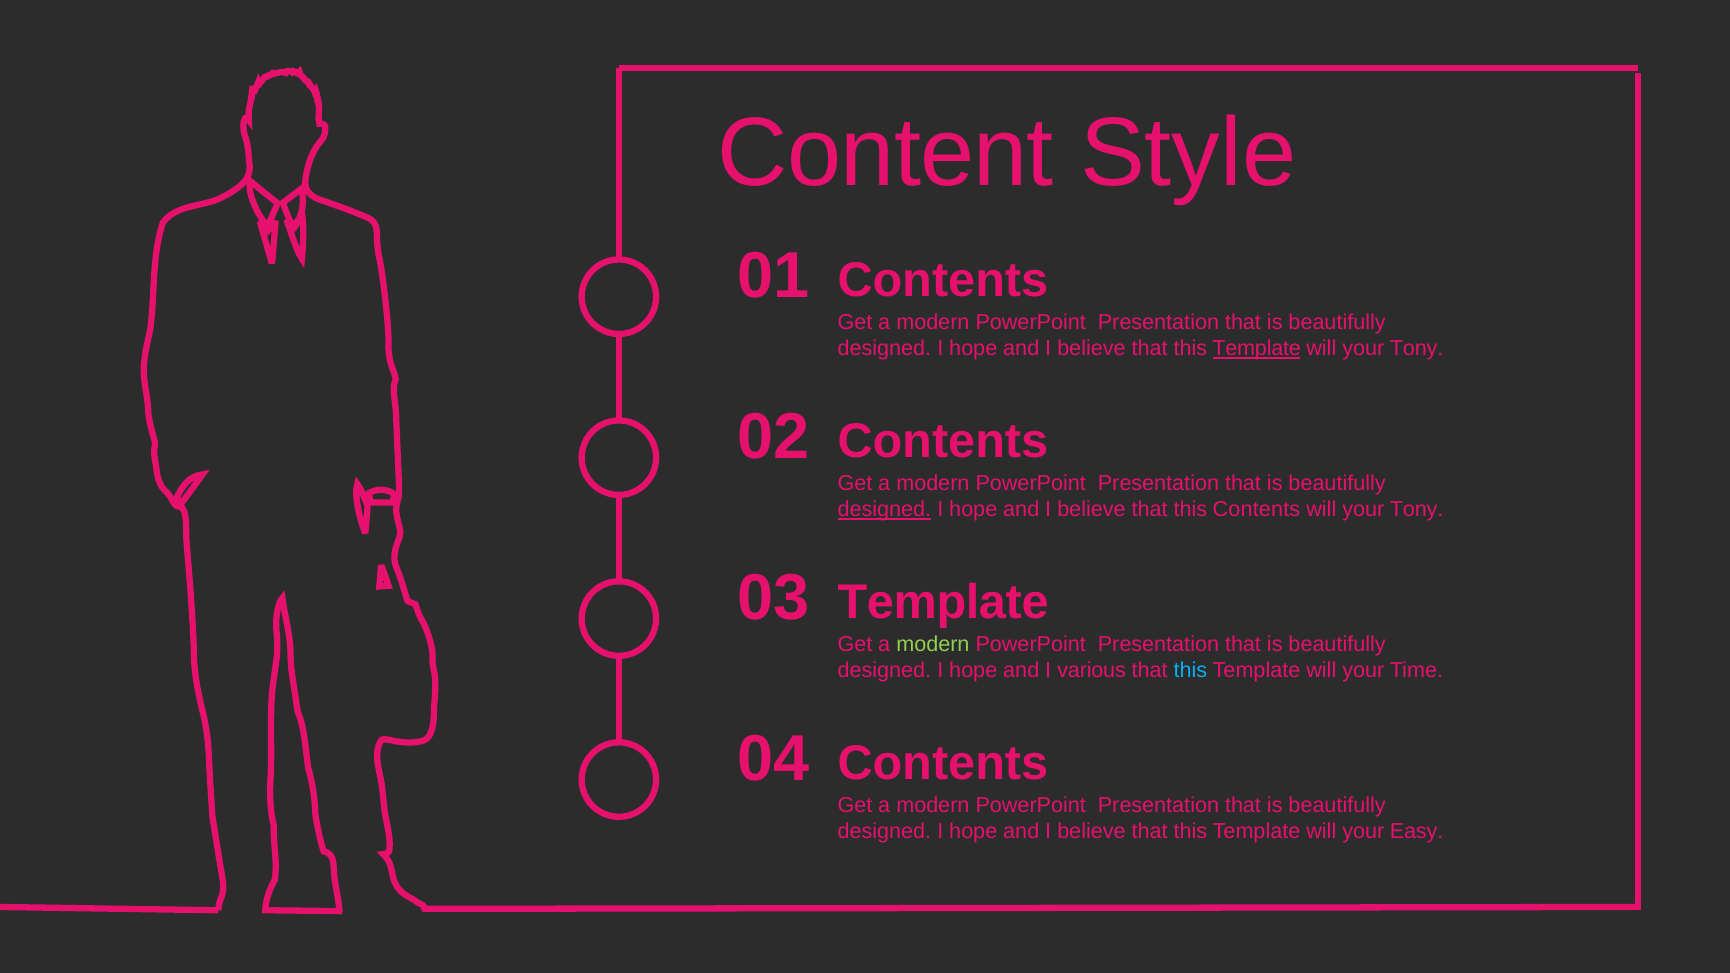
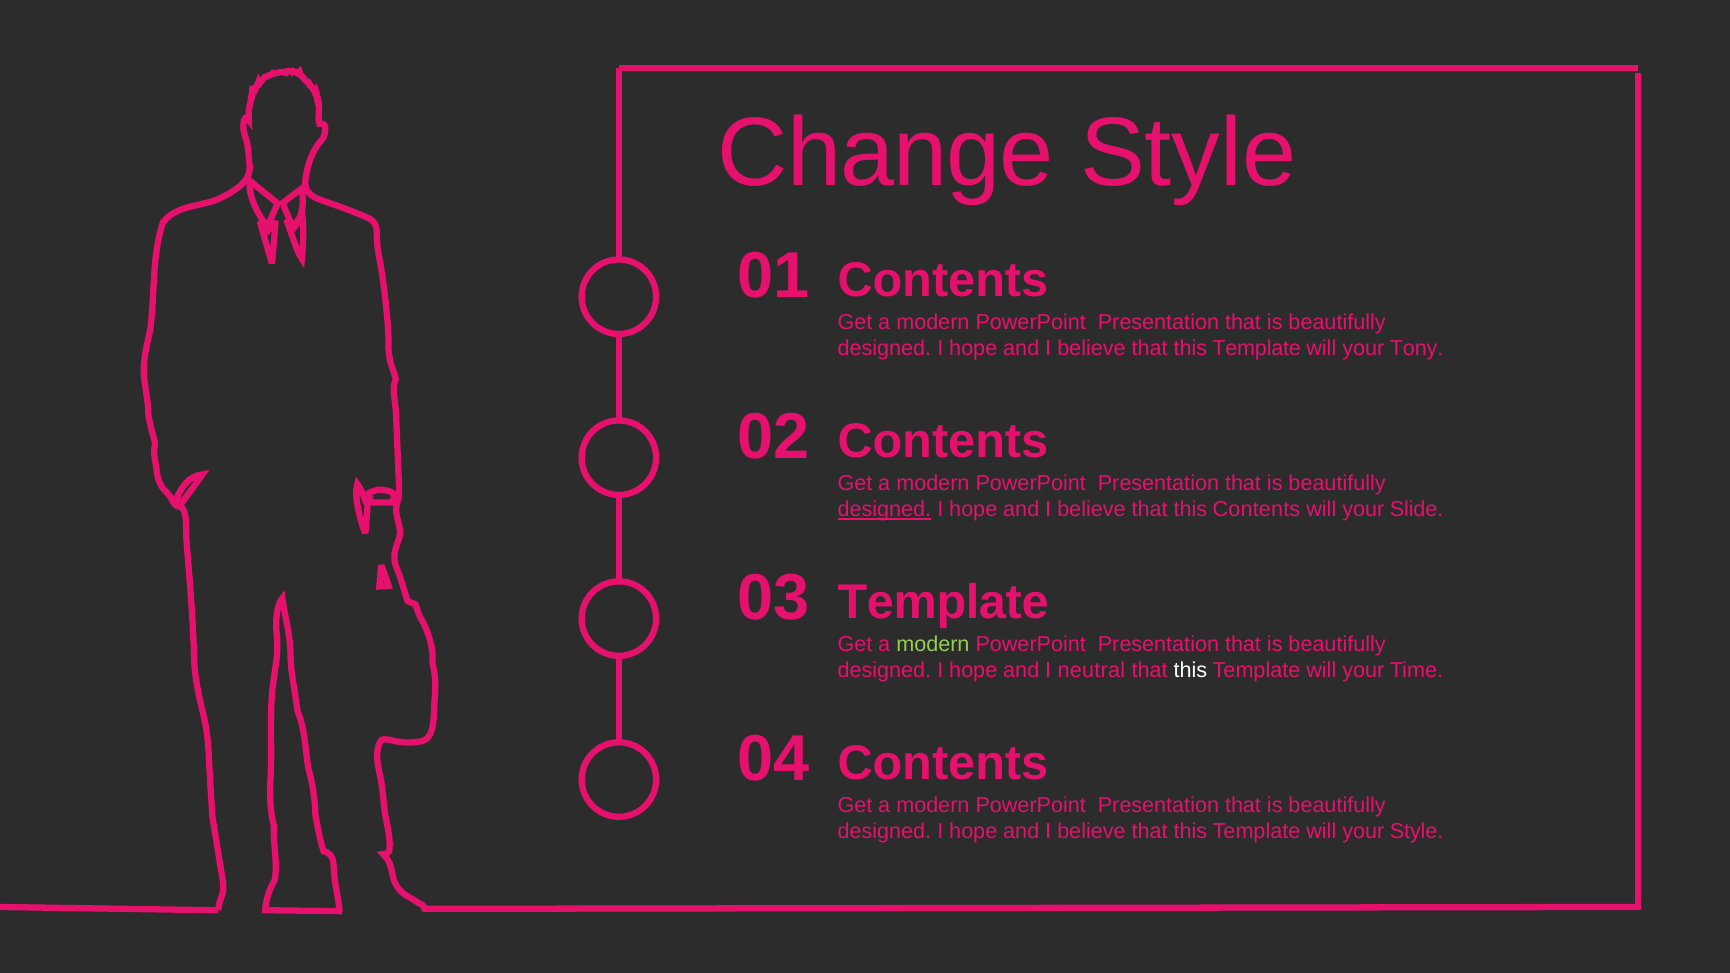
Content: Content -> Change (886, 154)
Template underline: present -> none (1257, 349)
Tony: Tony -> Slide (1417, 510)
various: various -> neutral (1091, 671)
this colour: light blue -> white (1190, 671)
your Easy: Easy -> Style (1417, 832)
